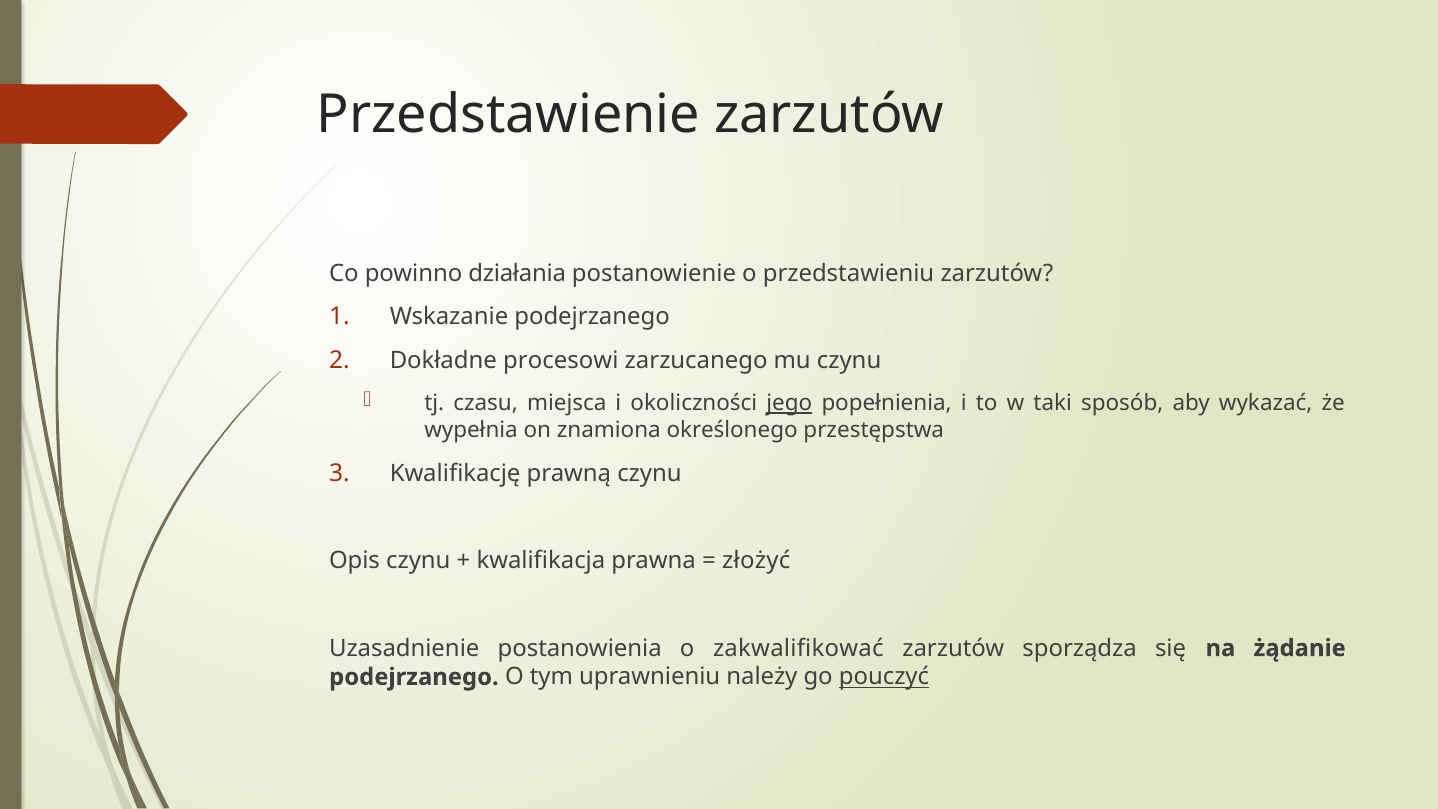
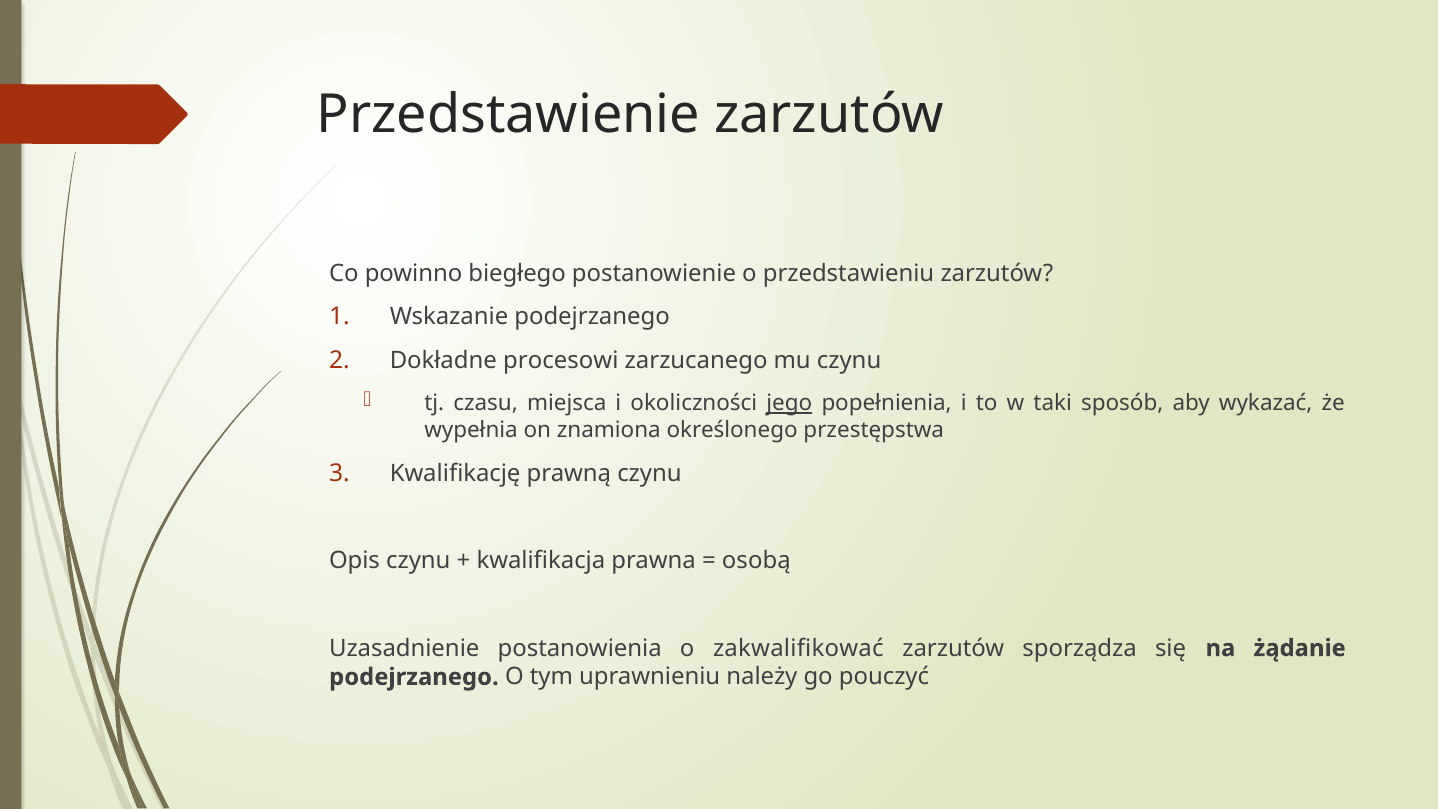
działania: działania -> biegłego (517, 273)
złożyć: złożyć -> osobą (756, 561)
pouczyć underline: present -> none (884, 677)
